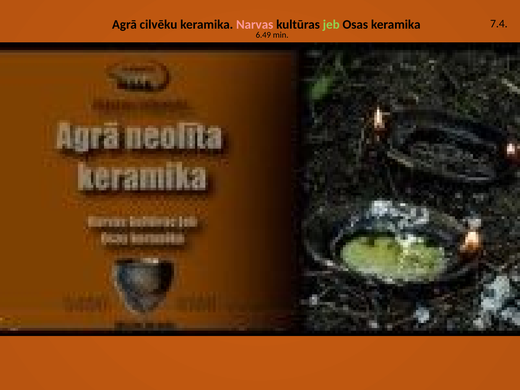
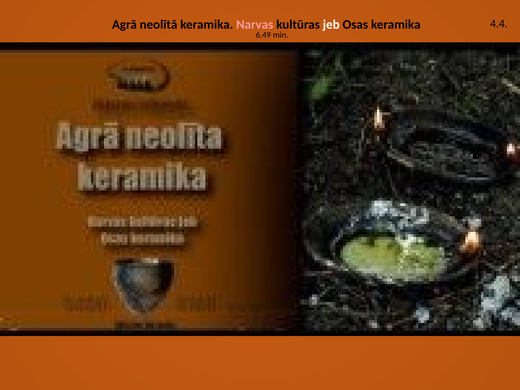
7.4: 7.4 -> 4.4 (499, 24)
cilvēku: cilvēku -> neolītā (159, 25)
jeb colour: light green -> white (331, 25)
